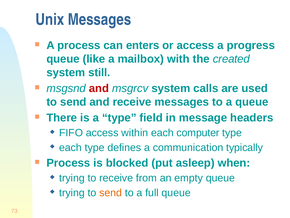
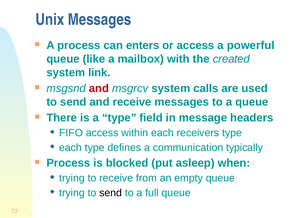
progress: progress -> powerful (251, 45)
still: still -> link (99, 72)
computer: computer -> receivers (198, 133)
send colour: orange -> black (111, 192)
